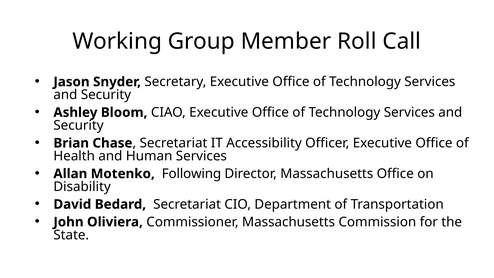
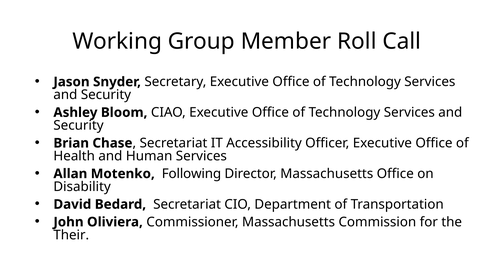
State: State -> Their (71, 235)
